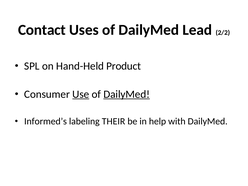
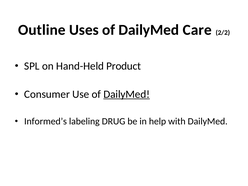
Contact: Contact -> Outline (42, 30)
Lead: Lead -> Care (197, 30)
Use underline: present -> none (81, 94)
THEIR: THEIR -> DRUG (114, 121)
